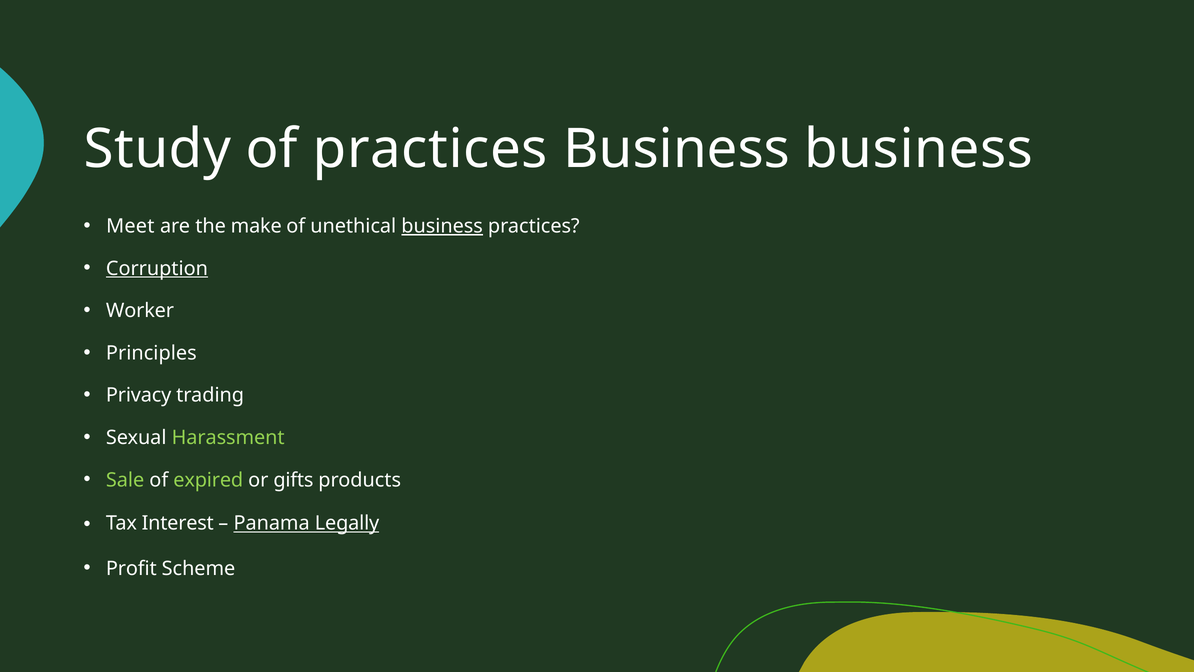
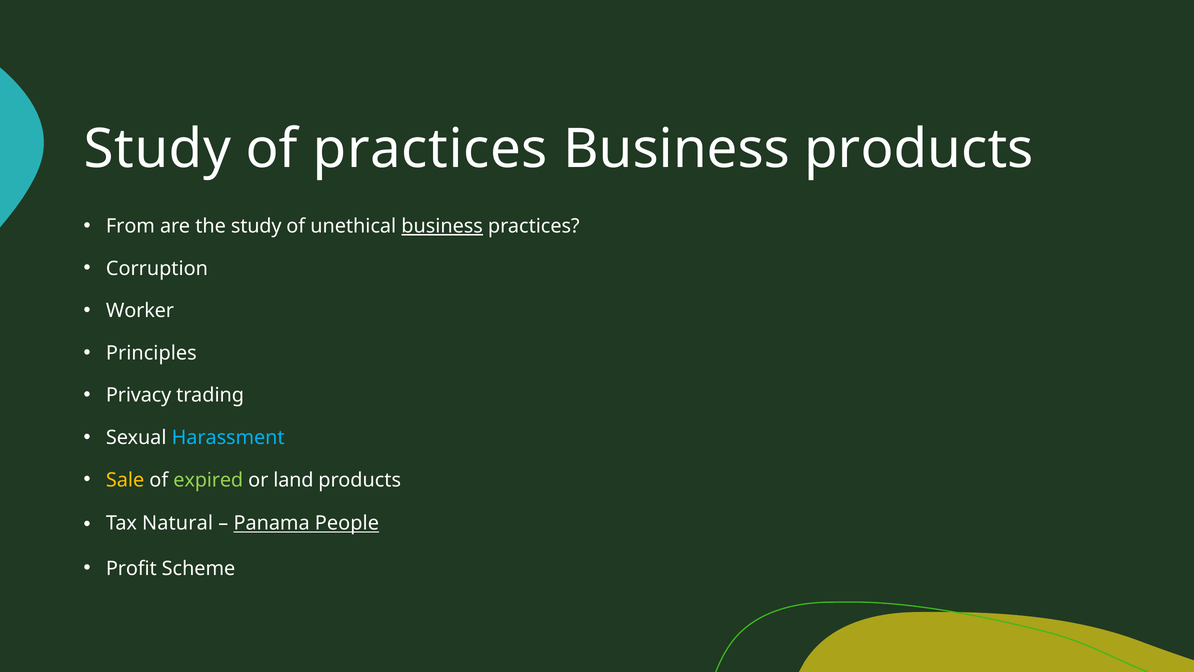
Business business: business -> products (919, 149)
Meet: Meet -> From (130, 226)
the make: make -> study (256, 226)
Corruption underline: present -> none (157, 268)
Harassment colour: light green -> light blue (228, 437)
Sale colour: light green -> yellow (125, 480)
gifts: gifts -> land (293, 480)
Interest: Interest -> Natural (178, 523)
Legally: Legally -> People (347, 523)
